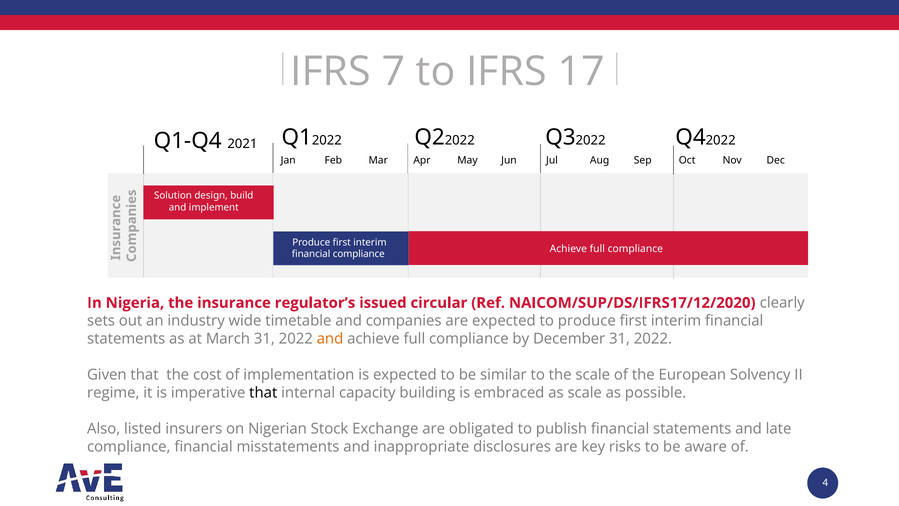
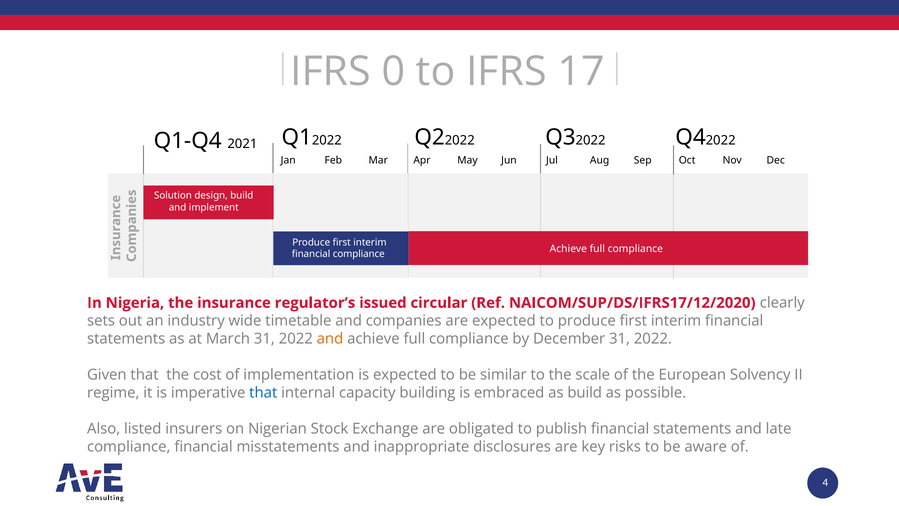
7: 7 -> 0 (393, 71)
that colour: black -> blue (263, 393)
as scale: scale -> build (585, 393)
